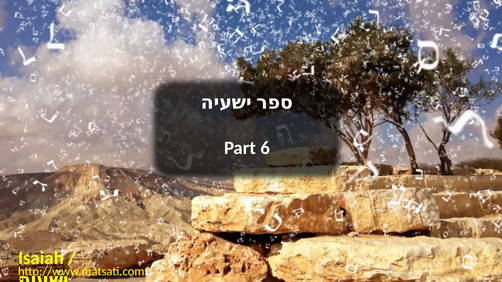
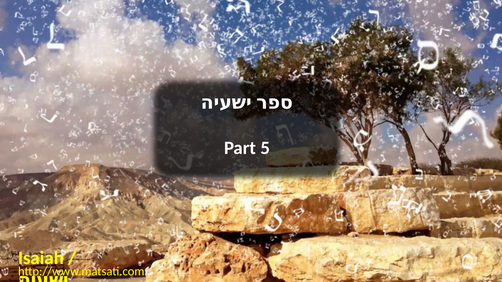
6: 6 -> 5 (265, 148)
